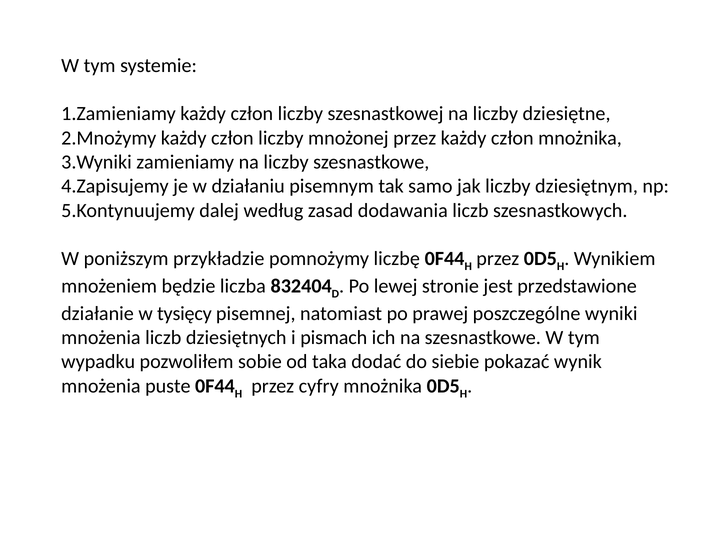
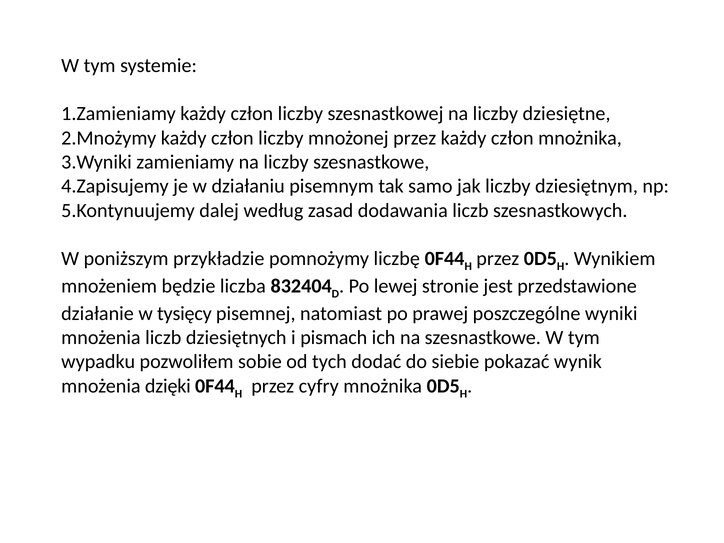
taka: taka -> tych (329, 362)
puste: puste -> dzięki (168, 386)
